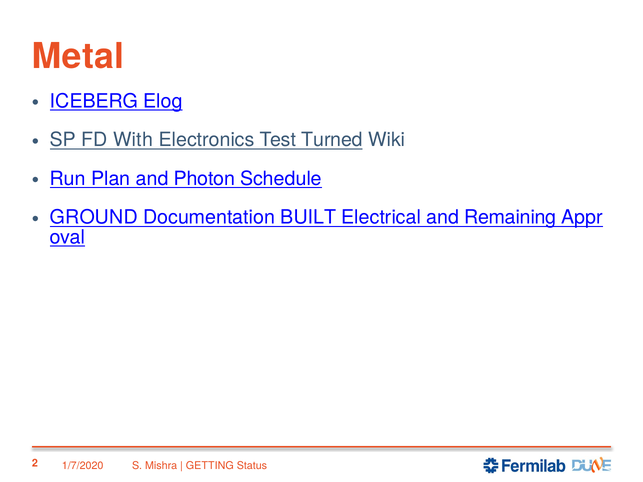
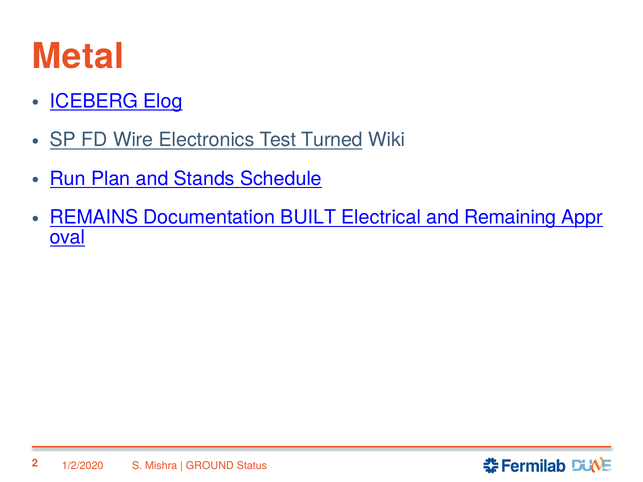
With: With -> Wire (133, 140)
Photon: Photon -> Stands (204, 179)
GROUND: GROUND -> REMAINS (94, 218)
1/7/2020: 1/7/2020 -> 1/2/2020 (83, 466)
GETTING: GETTING -> GROUND (210, 466)
